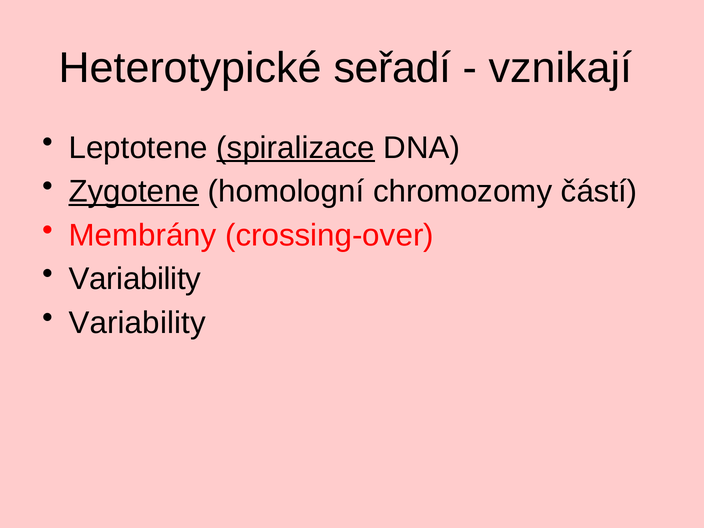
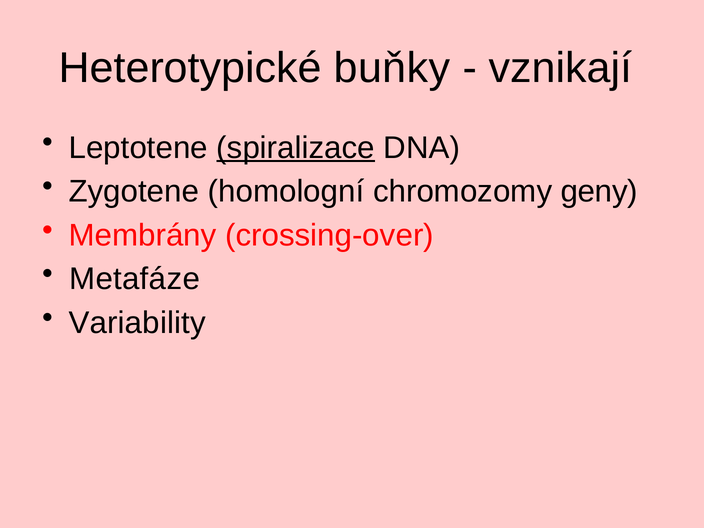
seřadí: seřadí -> buňky (392, 68)
Zygotene underline: present -> none (134, 192)
částí: částí -> geny (599, 192)
Variability: Variability -> Metafáze (135, 279)
